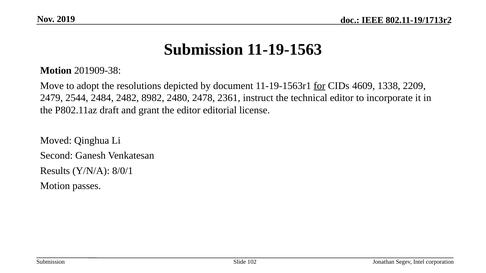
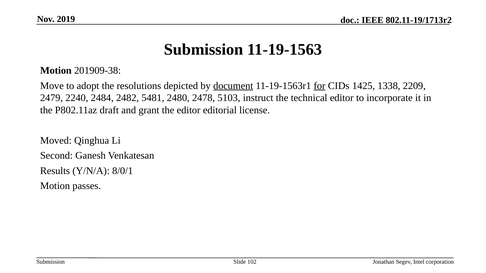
document underline: none -> present (233, 86)
4609: 4609 -> 1425 (364, 86)
2544: 2544 -> 2240 (77, 98)
8982: 8982 -> 5481 (153, 98)
2361: 2361 -> 5103 (229, 98)
